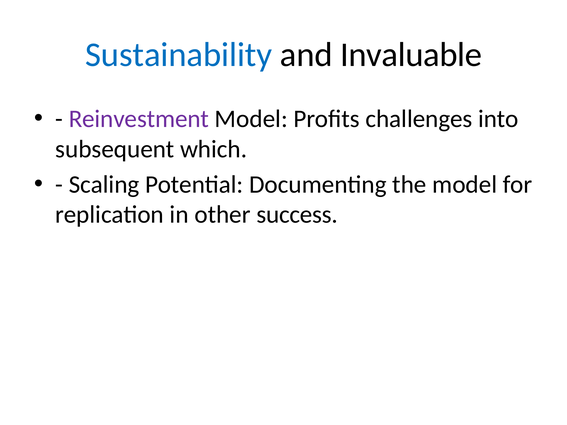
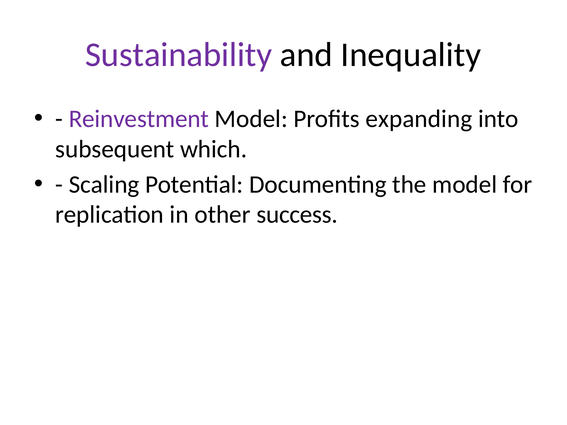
Sustainability colour: blue -> purple (179, 55)
Invaluable: Invaluable -> Inequality (411, 55)
challenges: challenges -> expanding (419, 119)
